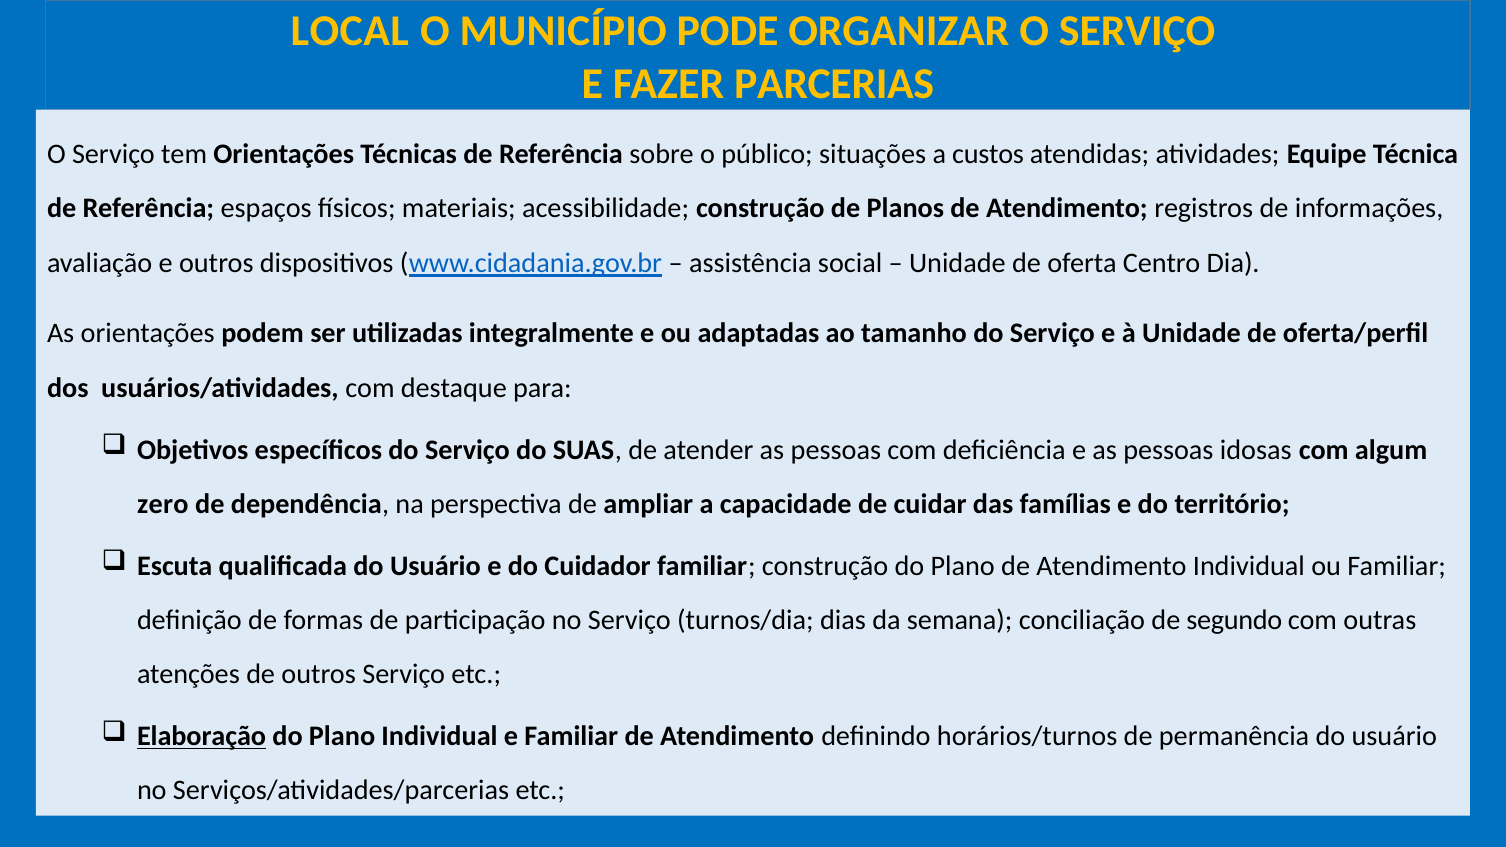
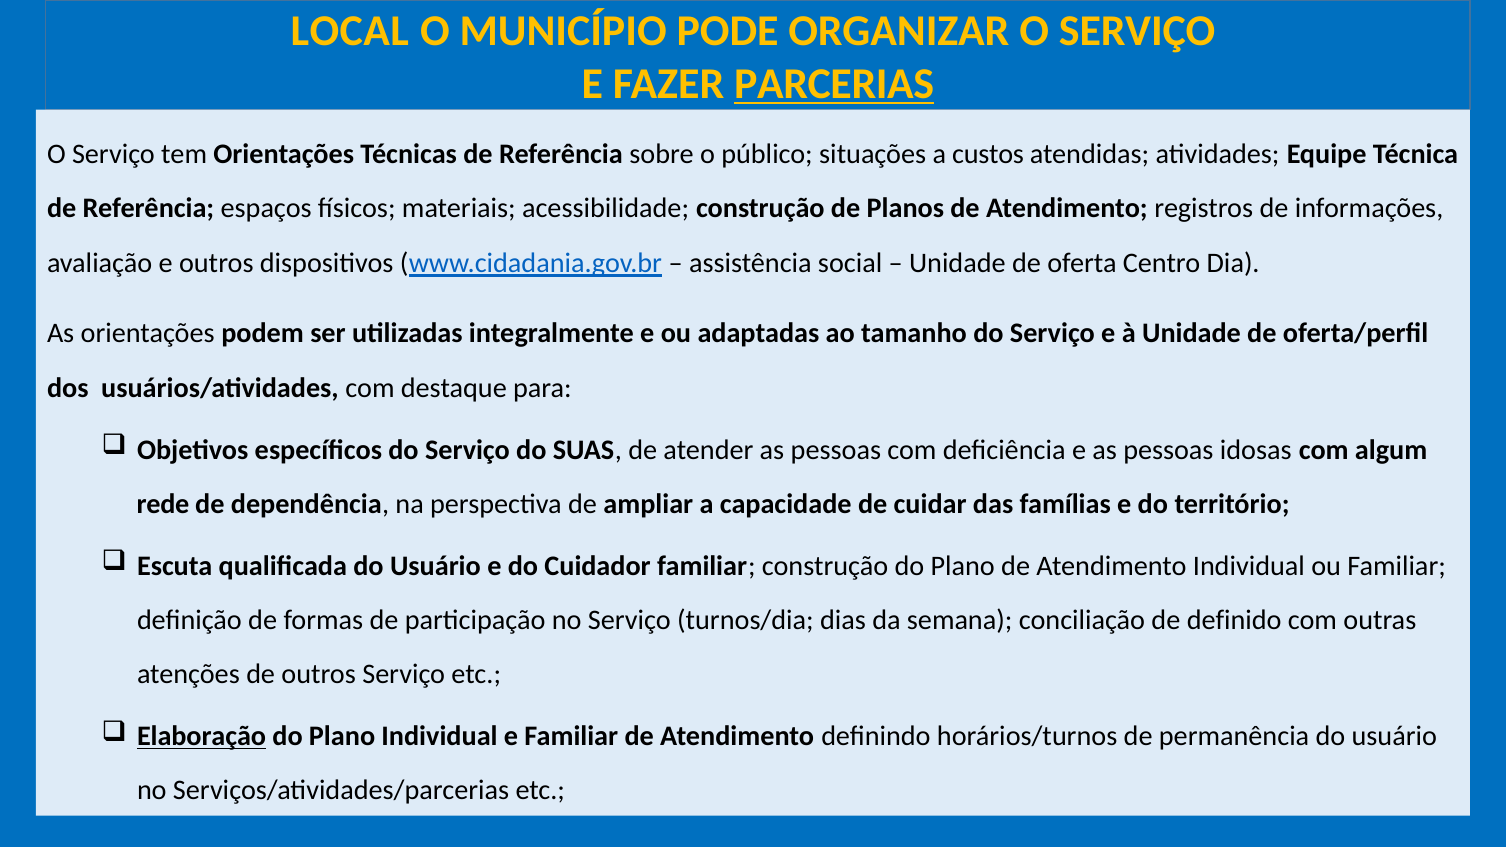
PARCERIAS underline: none -> present (834, 84)
zero: zero -> rede (163, 504)
segundo: segundo -> definido (1234, 620)
